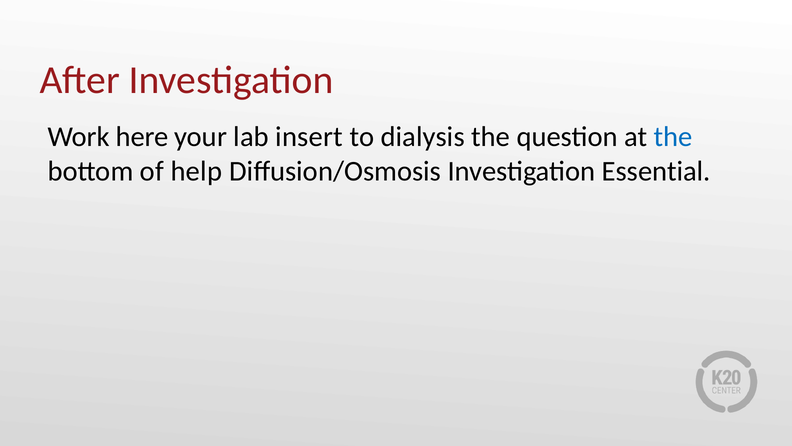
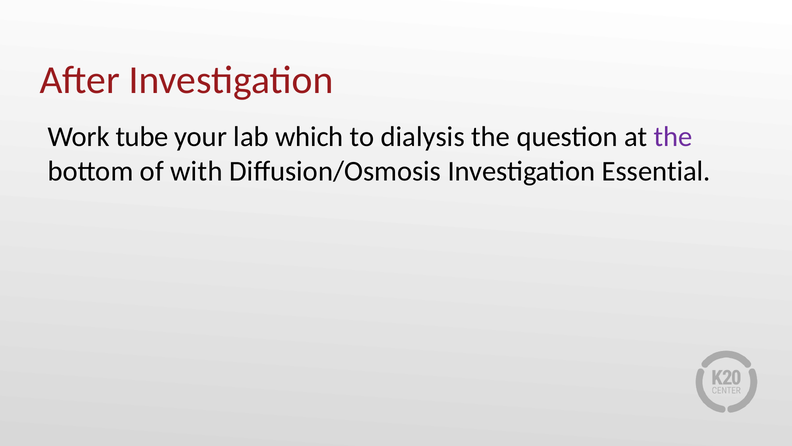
here: here -> tube (142, 137)
insert: insert -> which (309, 137)
the colour: blue -> purple (673, 137)
help: help -> with (196, 171)
